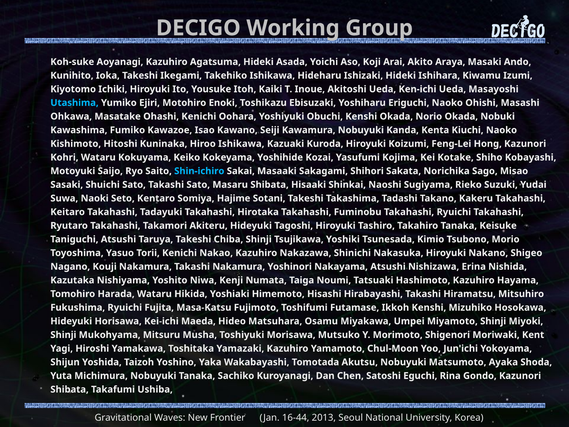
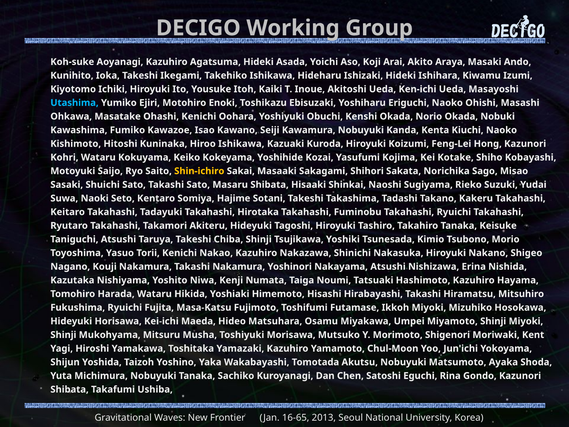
Shin-ichiro colour: light blue -> yellow (199, 171)
Ikkoh Kenshi: Kenshi -> Miyoki (429, 307)
16-44: 16-44 -> 16-65 (296, 417)
